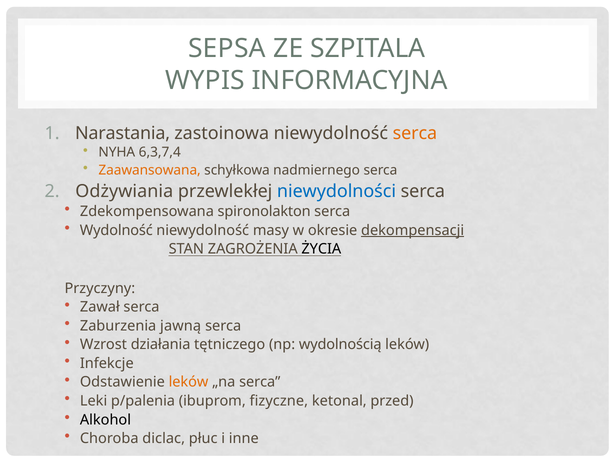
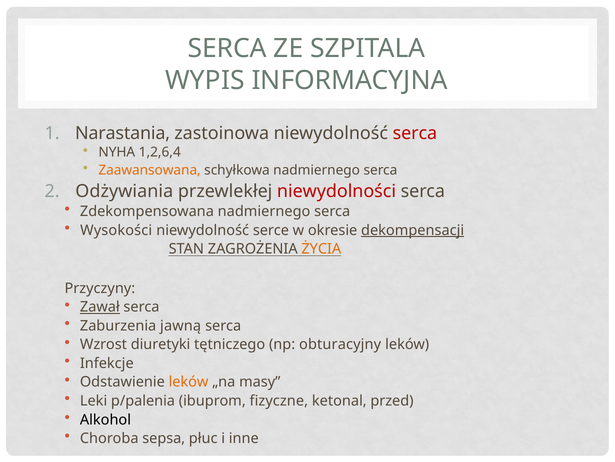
SEPSA: SEPSA -> SERCA (227, 48)
serca colour: orange -> red (415, 133)
6,3,7,4: 6,3,7,4 -> 1,2,6,4 (160, 152)
niewydolności colour: blue -> red (336, 191)
Zdekompensowana spironolakton: spironolakton -> nadmiernego (264, 211)
Wydolność: Wydolność -> Wysokości (116, 230)
masy: masy -> serce (271, 230)
ŻYCIA colour: black -> orange (321, 249)
Zawał underline: none -> present (100, 307)
działania: działania -> diuretyki (161, 344)
wydolnością: wydolnością -> obturacyjny (340, 344)
„na serca: serca -> masy (260, 382)
diclac: diclac -> sepsa (164, 438)
